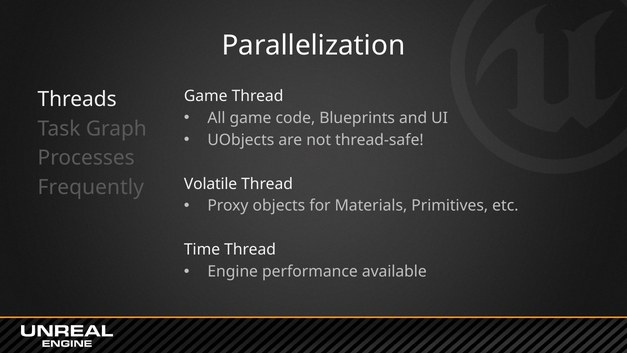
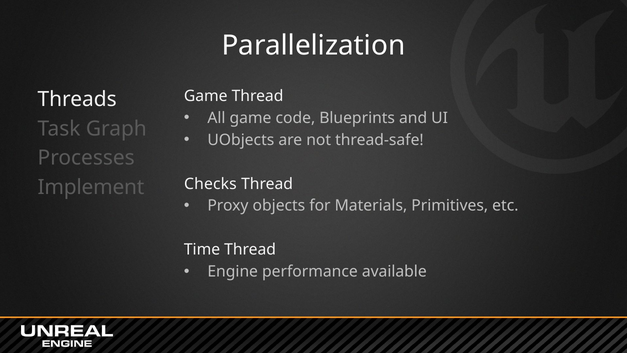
Volatile: Volatile -> Checks (210, 184)
Frequently: Frequently -> Implement (91, 187)
